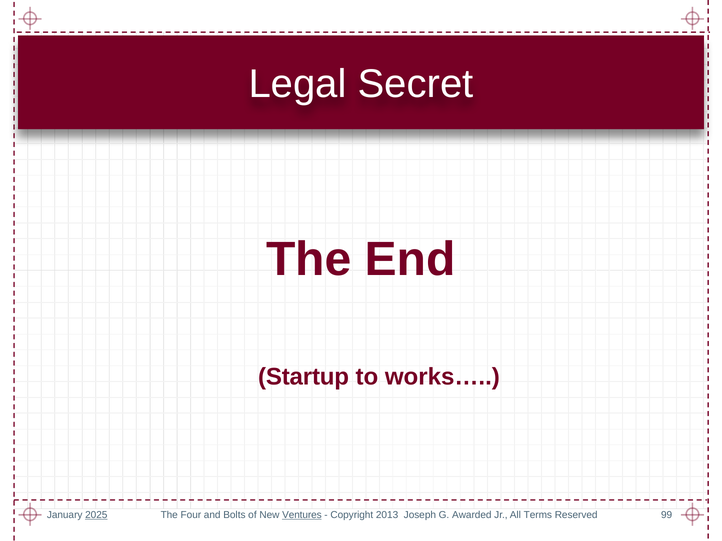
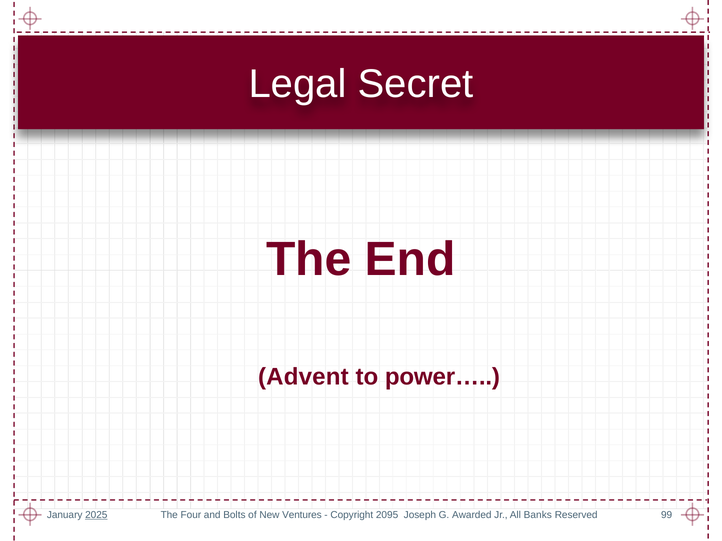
Startup: Startup -> Advent (303, 377)
works…: works… -> power… (442, 377)
Ventures underline: present -> none (302, 515)
2013: 2013 -> 2095 (387, 515)
Terms: Terms -> Banks (538, 515)
